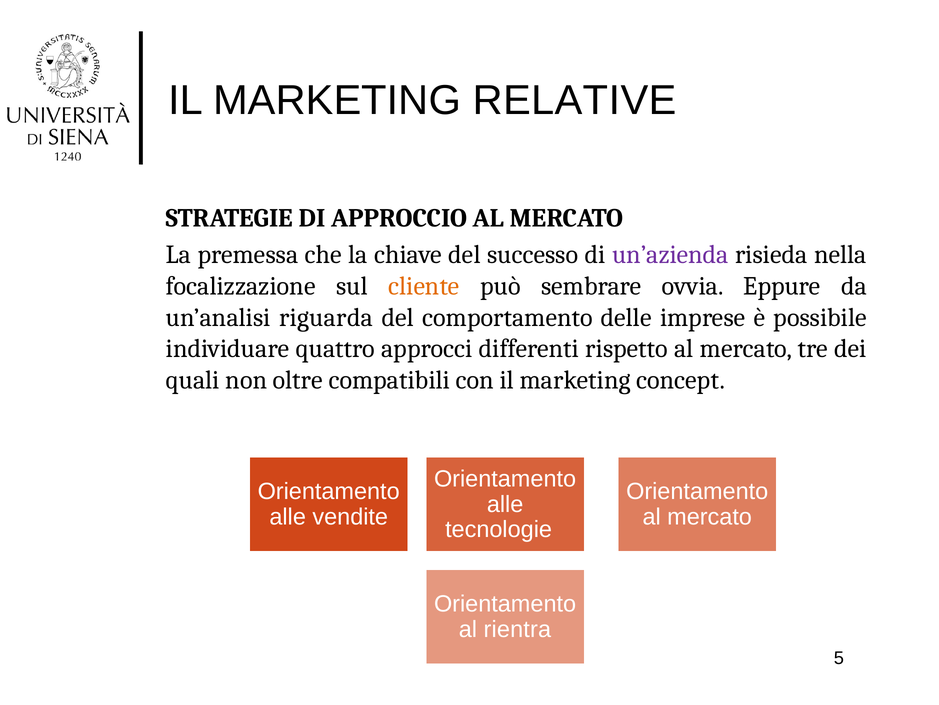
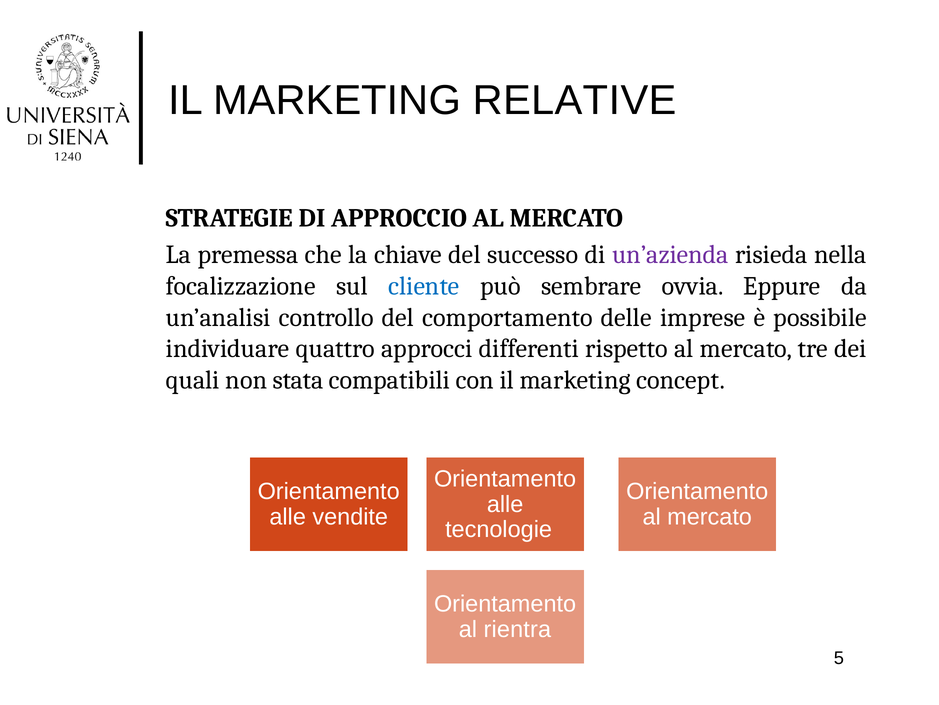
cliente colour: orange -> blue (424, 286)
riguarda: riguarda -> controllo (326, 317)
oltre: oltre -> stata (298, 380)
